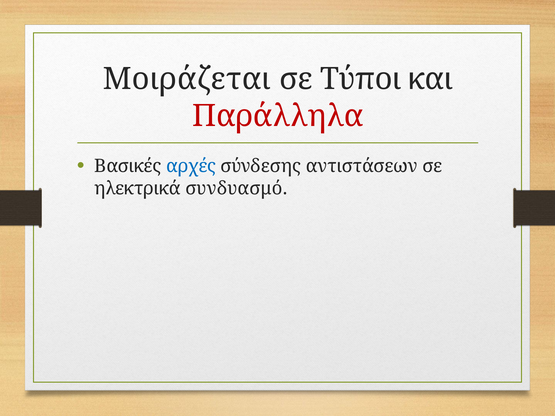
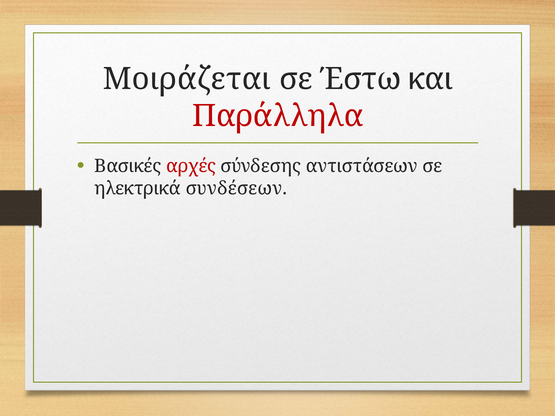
Τύποι: Τύποι -> Έστω (361, 79)
αρχές colour: blue -> red (191, 166)
συνδυασμό: συνδυασμό -> συνδέσεων (236, 189)
